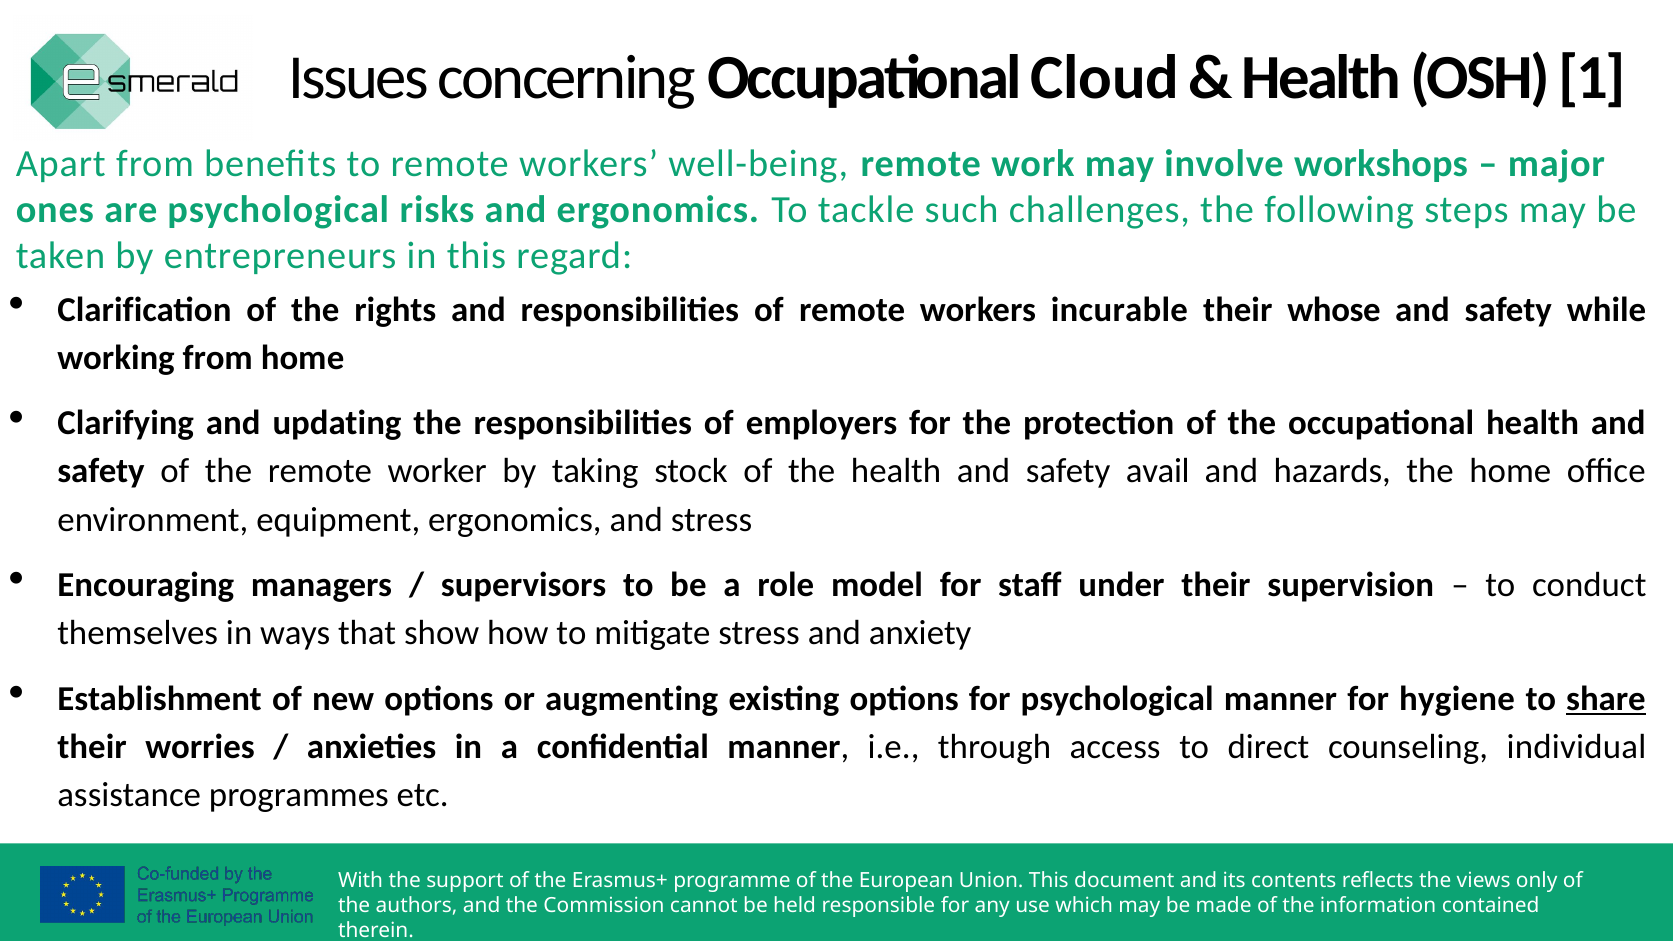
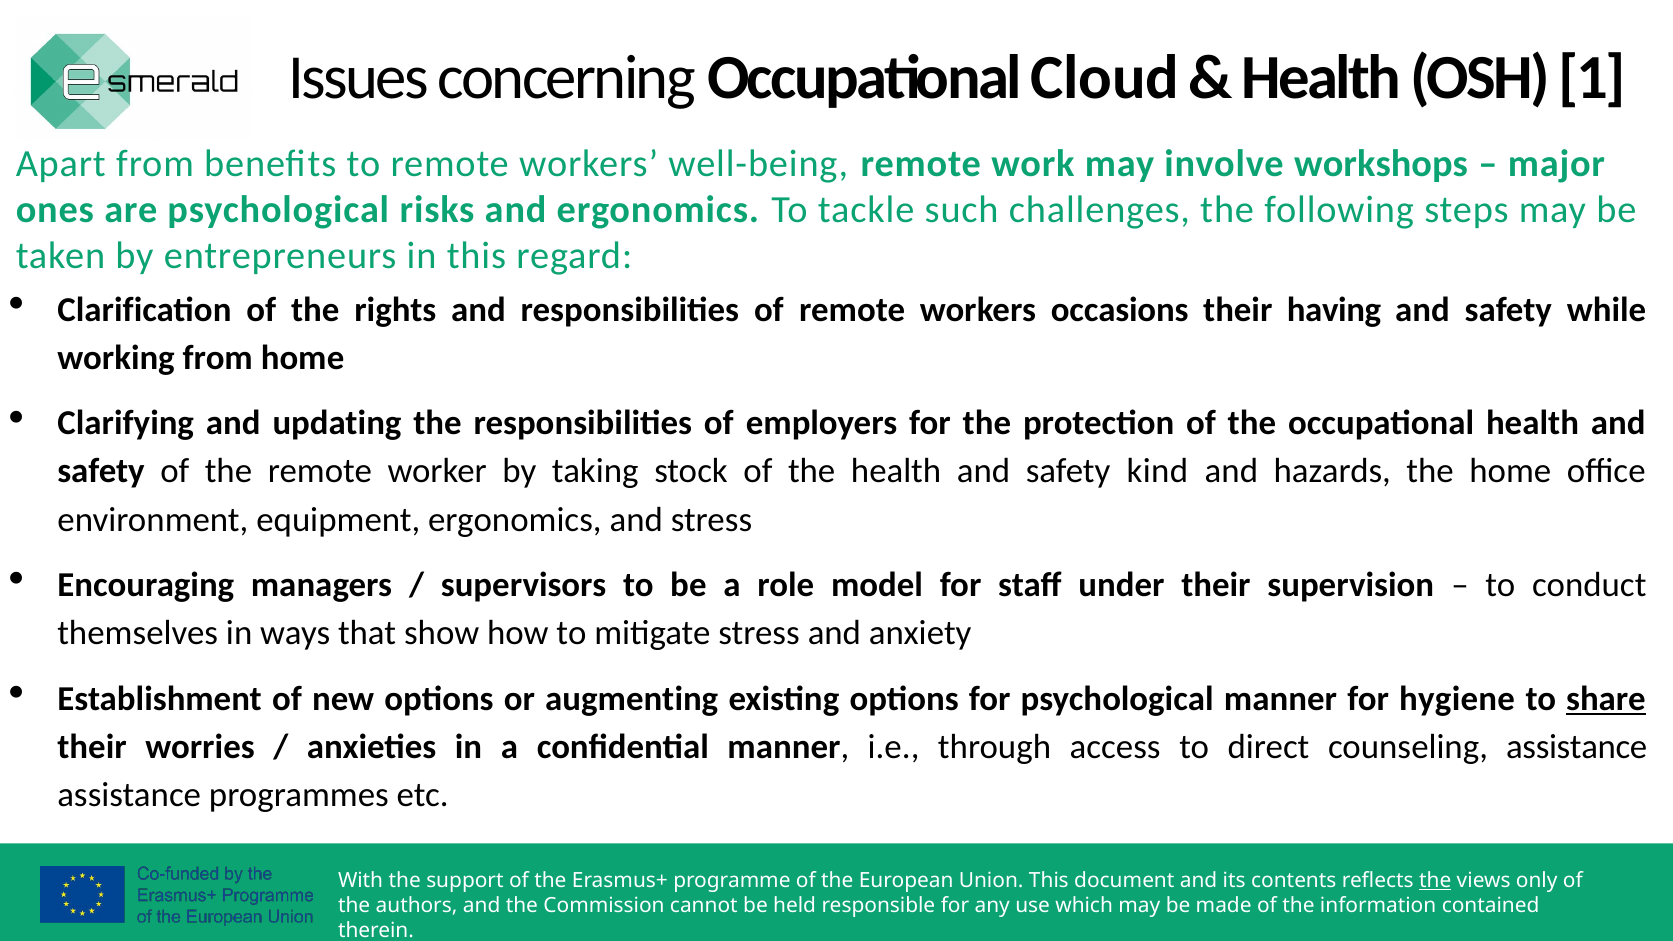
incurable: incurable -> occasions (1120, 310)
whose: whose -> having (1334, 310)
avail: avail -> kind (1157, 471)
counseling individual: individual -> assistance (1577, 747)
the underline: none -> present (1435, 881)
